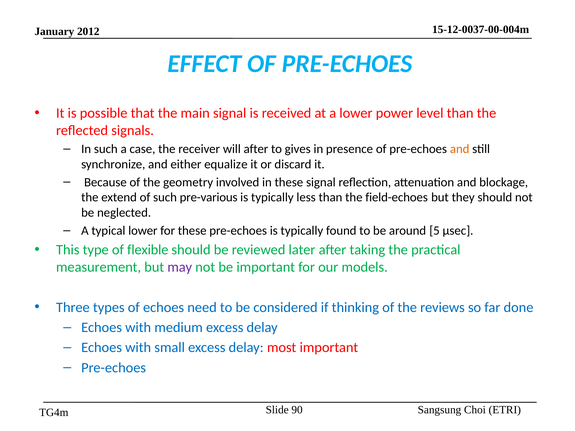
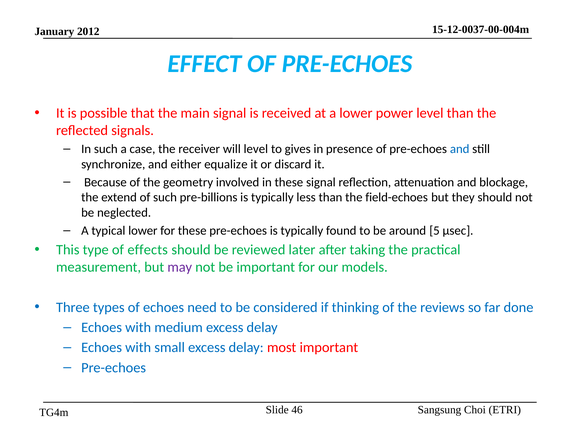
will after: after -> level (256, 149)
and colour: orange -> blue (460, 149)
pre-various: pre-various -> pre-billions (209, 198)
flexible: flexible -> effects (148, 250)
90: 90 -> 46 (297, 410)
